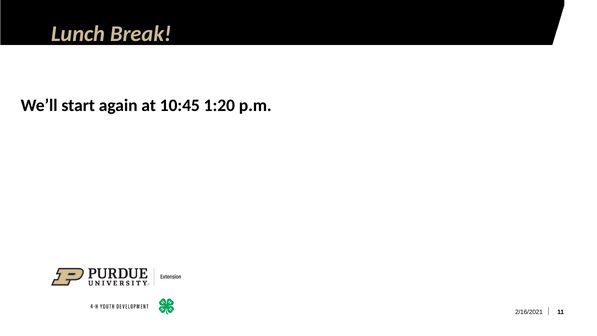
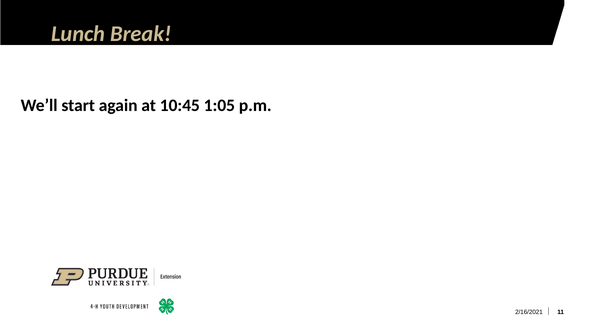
1:20: 1:20 -> 1:05 (219, 105)
